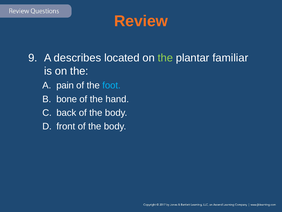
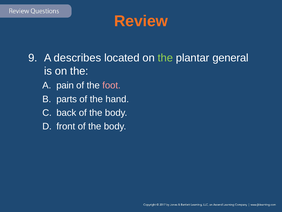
familiar: familiar -> general (230, 58)
foot colour: light blue -> pink (111, 85)
bone: bone -> parts (67, 99)
